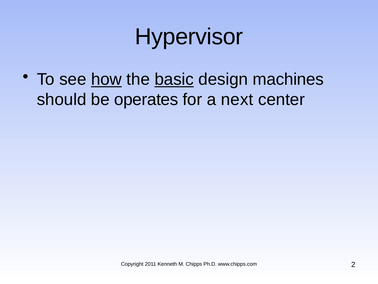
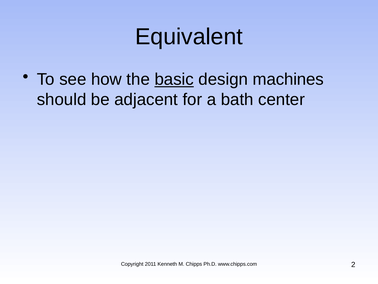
Hypervisor: Hypervisor -> Equivalent (189, 37)
how underline: present -> none (106, 79)
operates: operates -> adjacent (146, 99)
next: next -> bath (237, 99)
